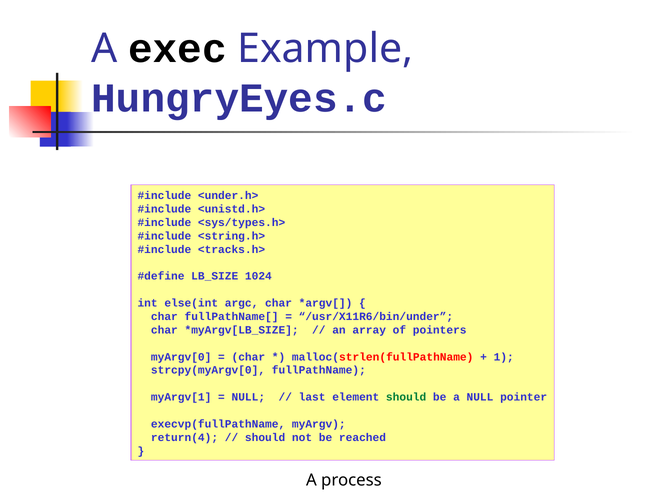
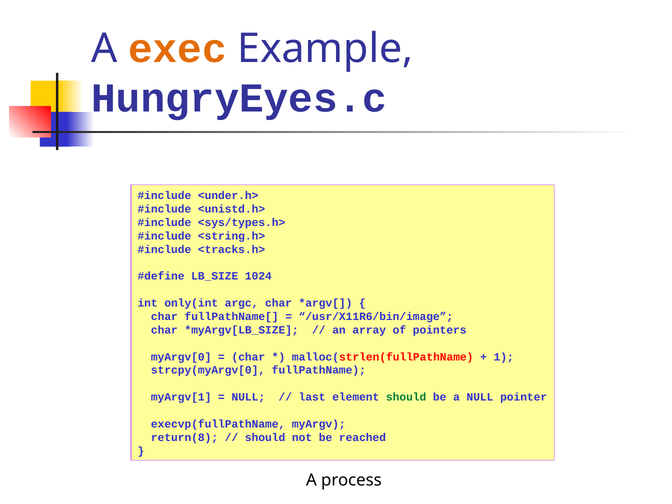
exec colour: black -> orange (177, 49)
else(int: else(int -> only(int (191, 303)
/usr/X11R6/bin/under: /usr/X11R6/bin/under -> /usr/X11R6/bin/image (376, 317)
return(4: return(4 -> return(8 (185, 437)
